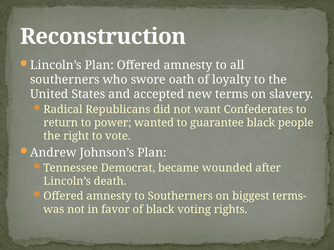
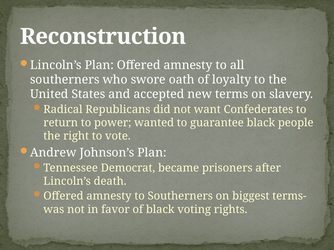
wounded: wounded -> prisoners (227, 168)
